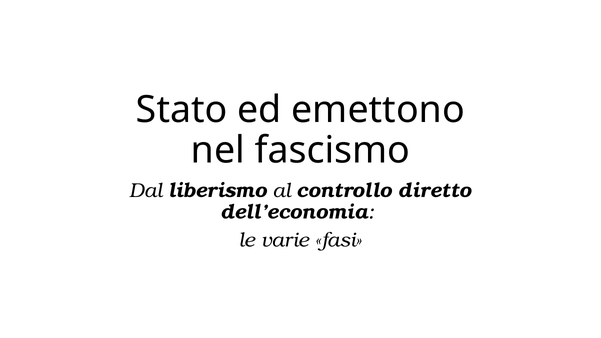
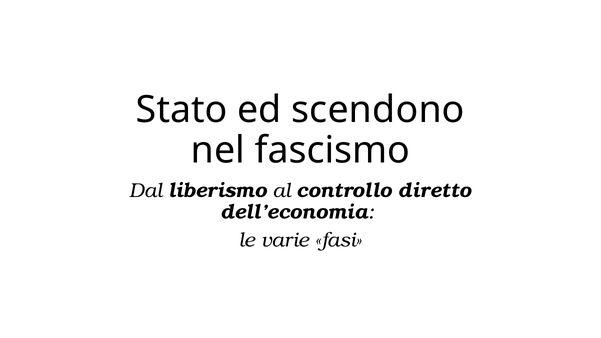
emettono: emettono -> scendono (378, 110)
